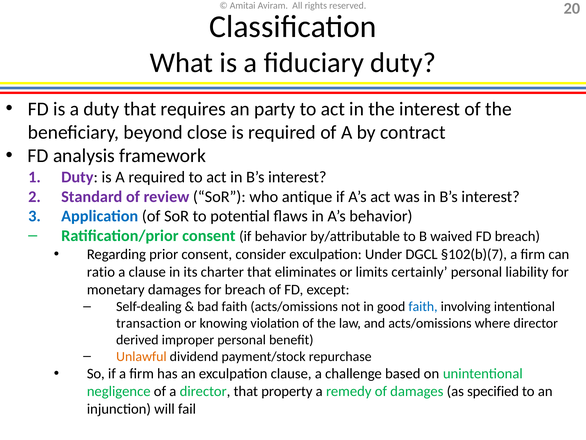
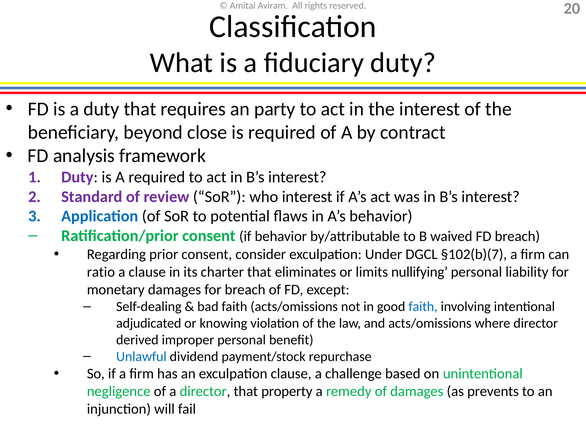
who antique: antique -> interest (307, 196)
certainly: certainly -> nullifying (419, 272)
transaction: transaction -> adjudicated (149, 323)
Unlawful colour: orange -> blue (141, 356)
specified: specified -> prevents (493, 391)
